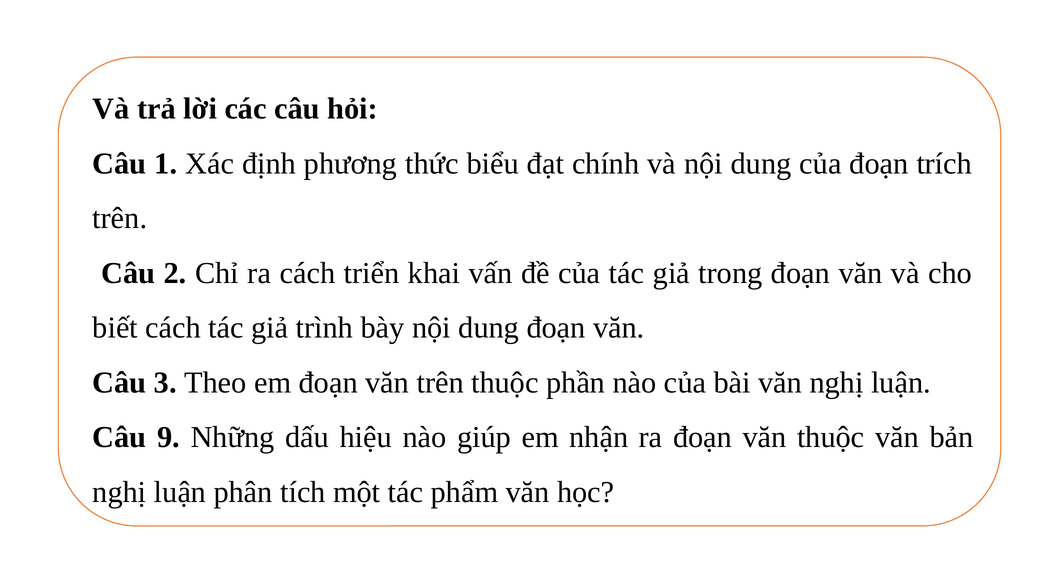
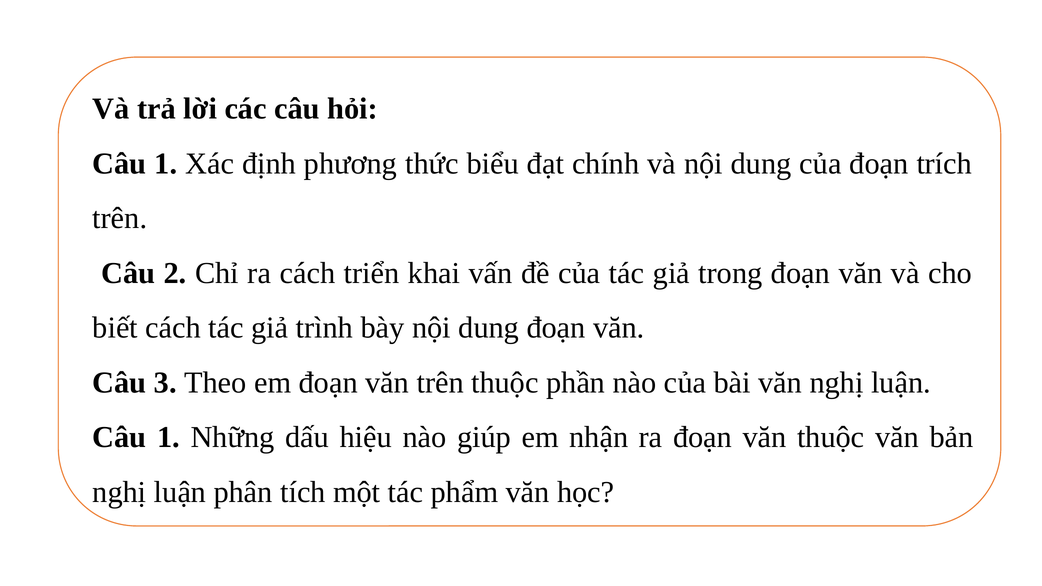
9: 9 -> 1 (168, 437)
